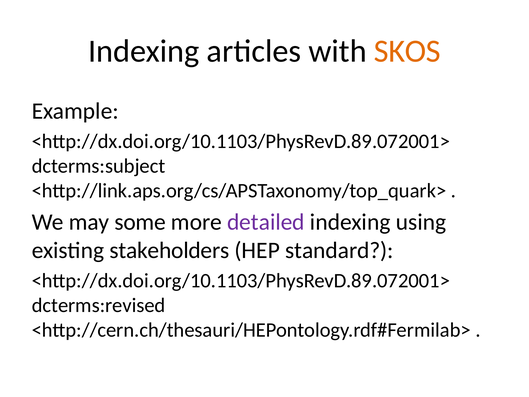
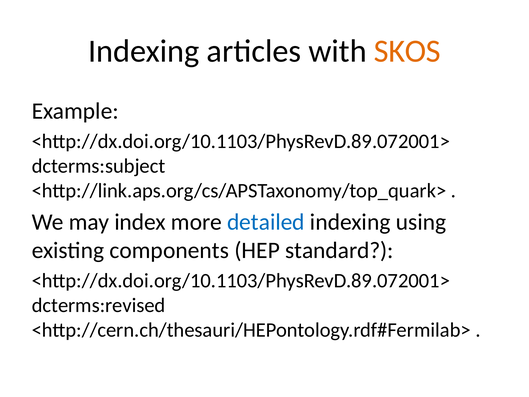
some: some -> index (140, 222)
detailed colour: purple -> blue (266, 222)
stakeholders: stakeholders -> components (169, 250)
